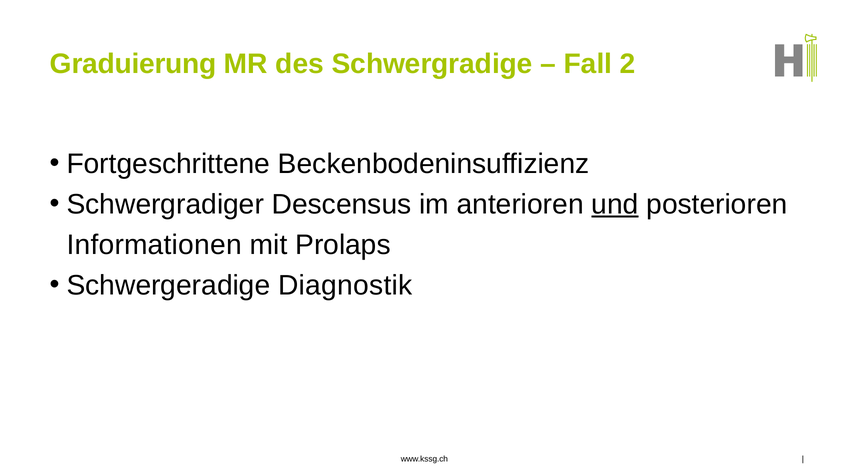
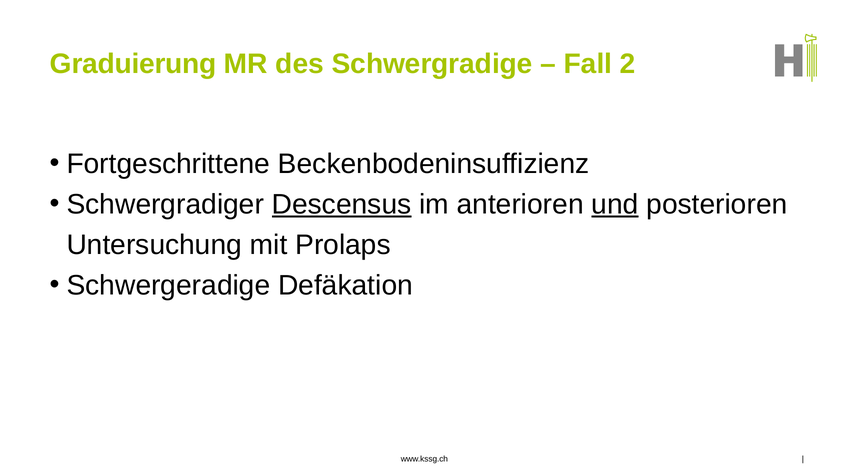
Descensus underline: none -> present (342, 204)
Informationen: Informationen -> Untersuchung (154, 245)
Diagnostik: Diagnostik -> Defäkation (345, 286)
